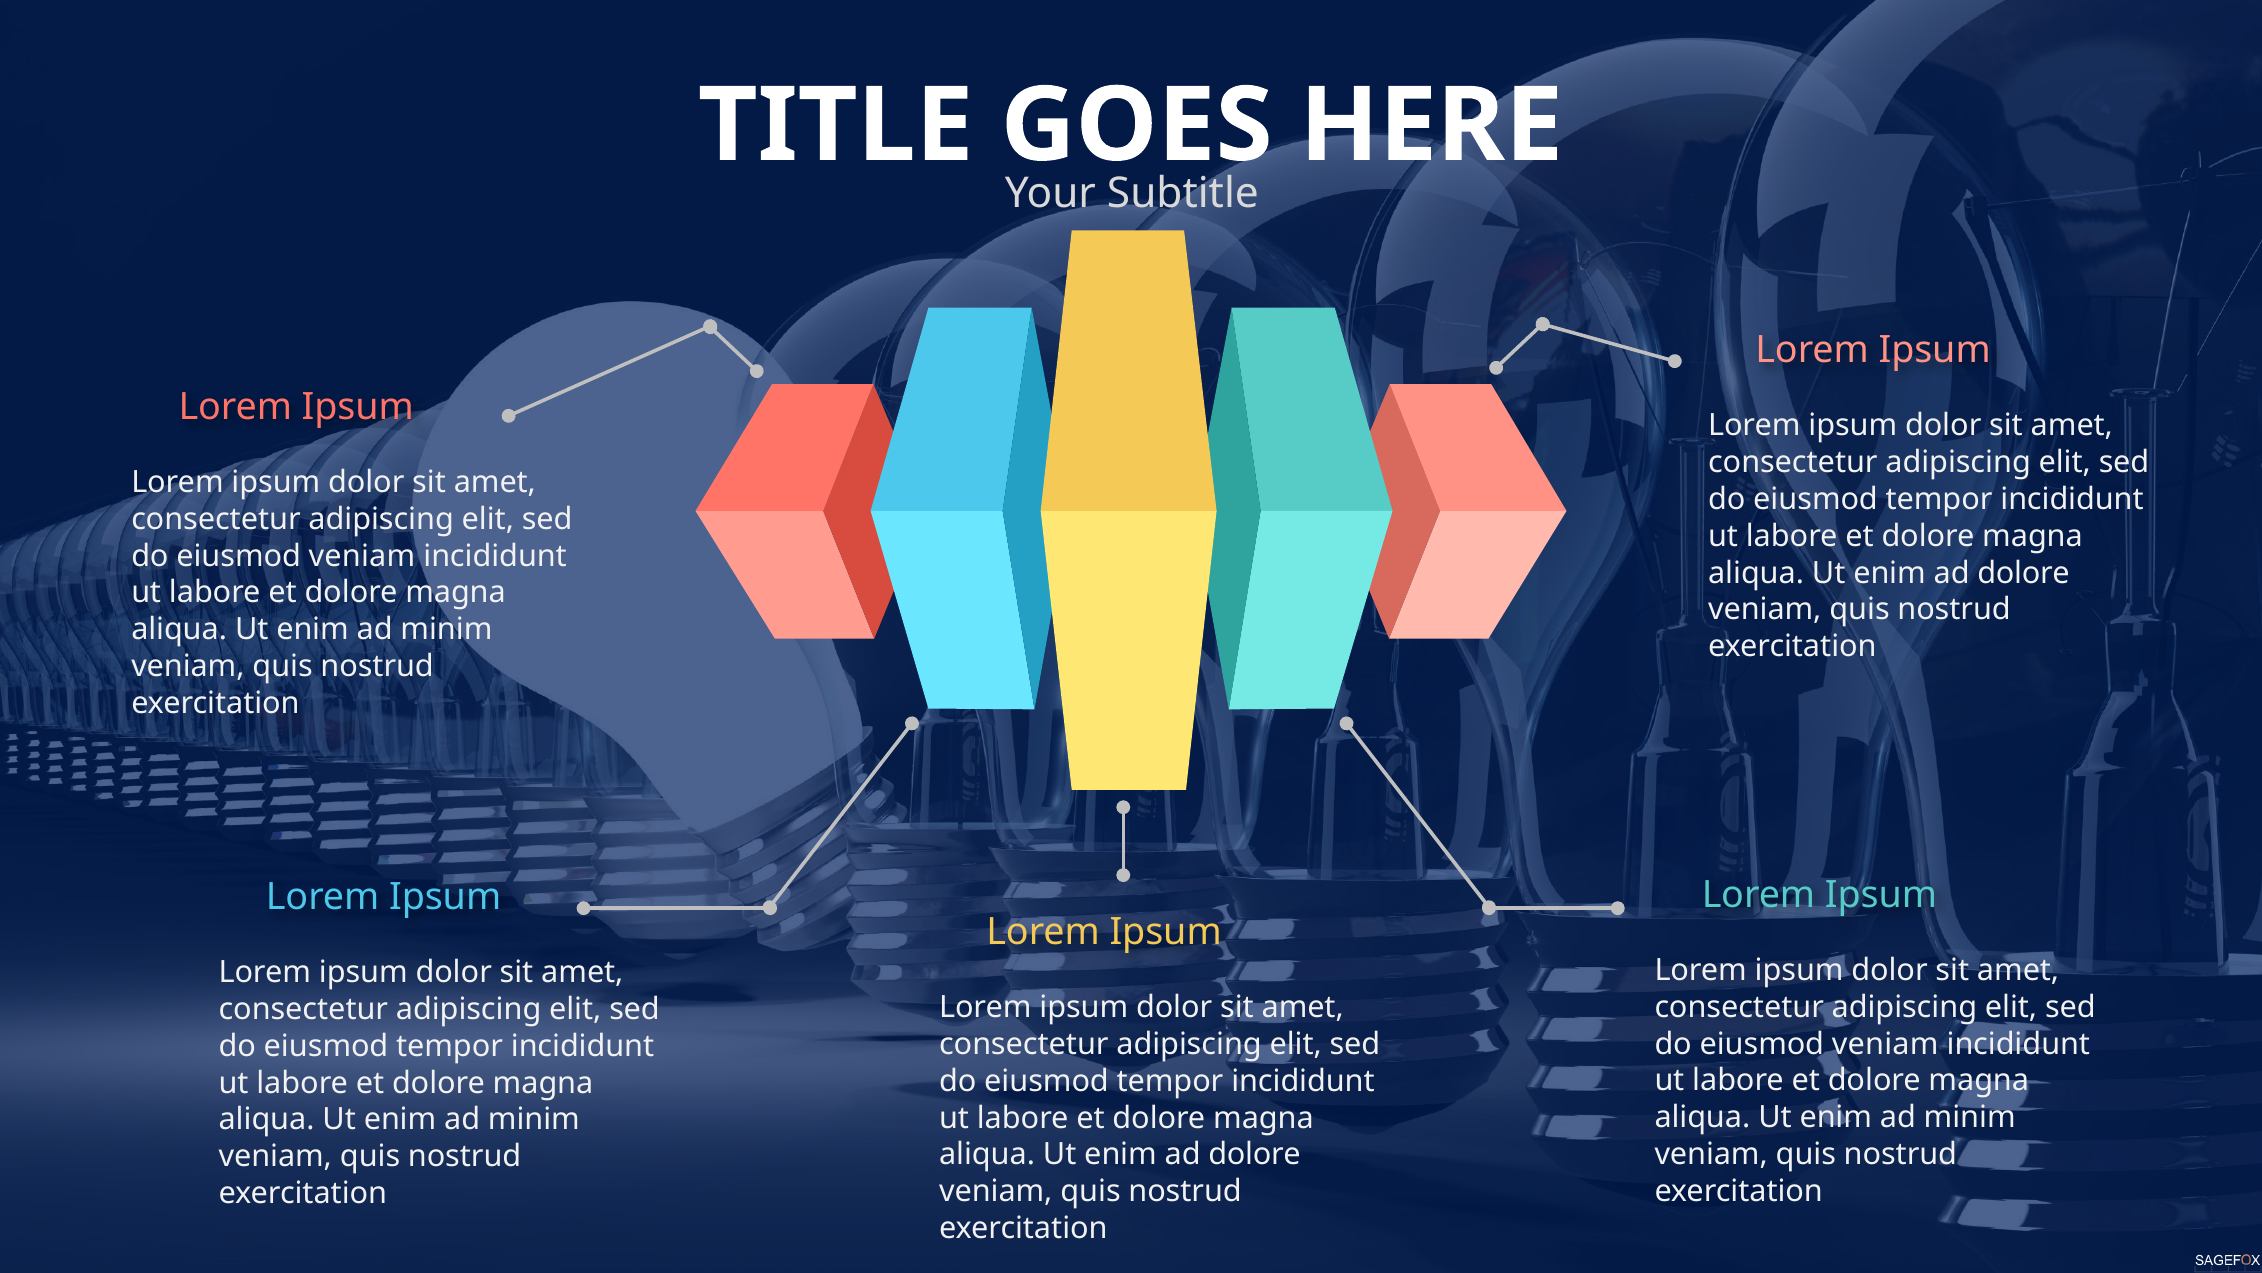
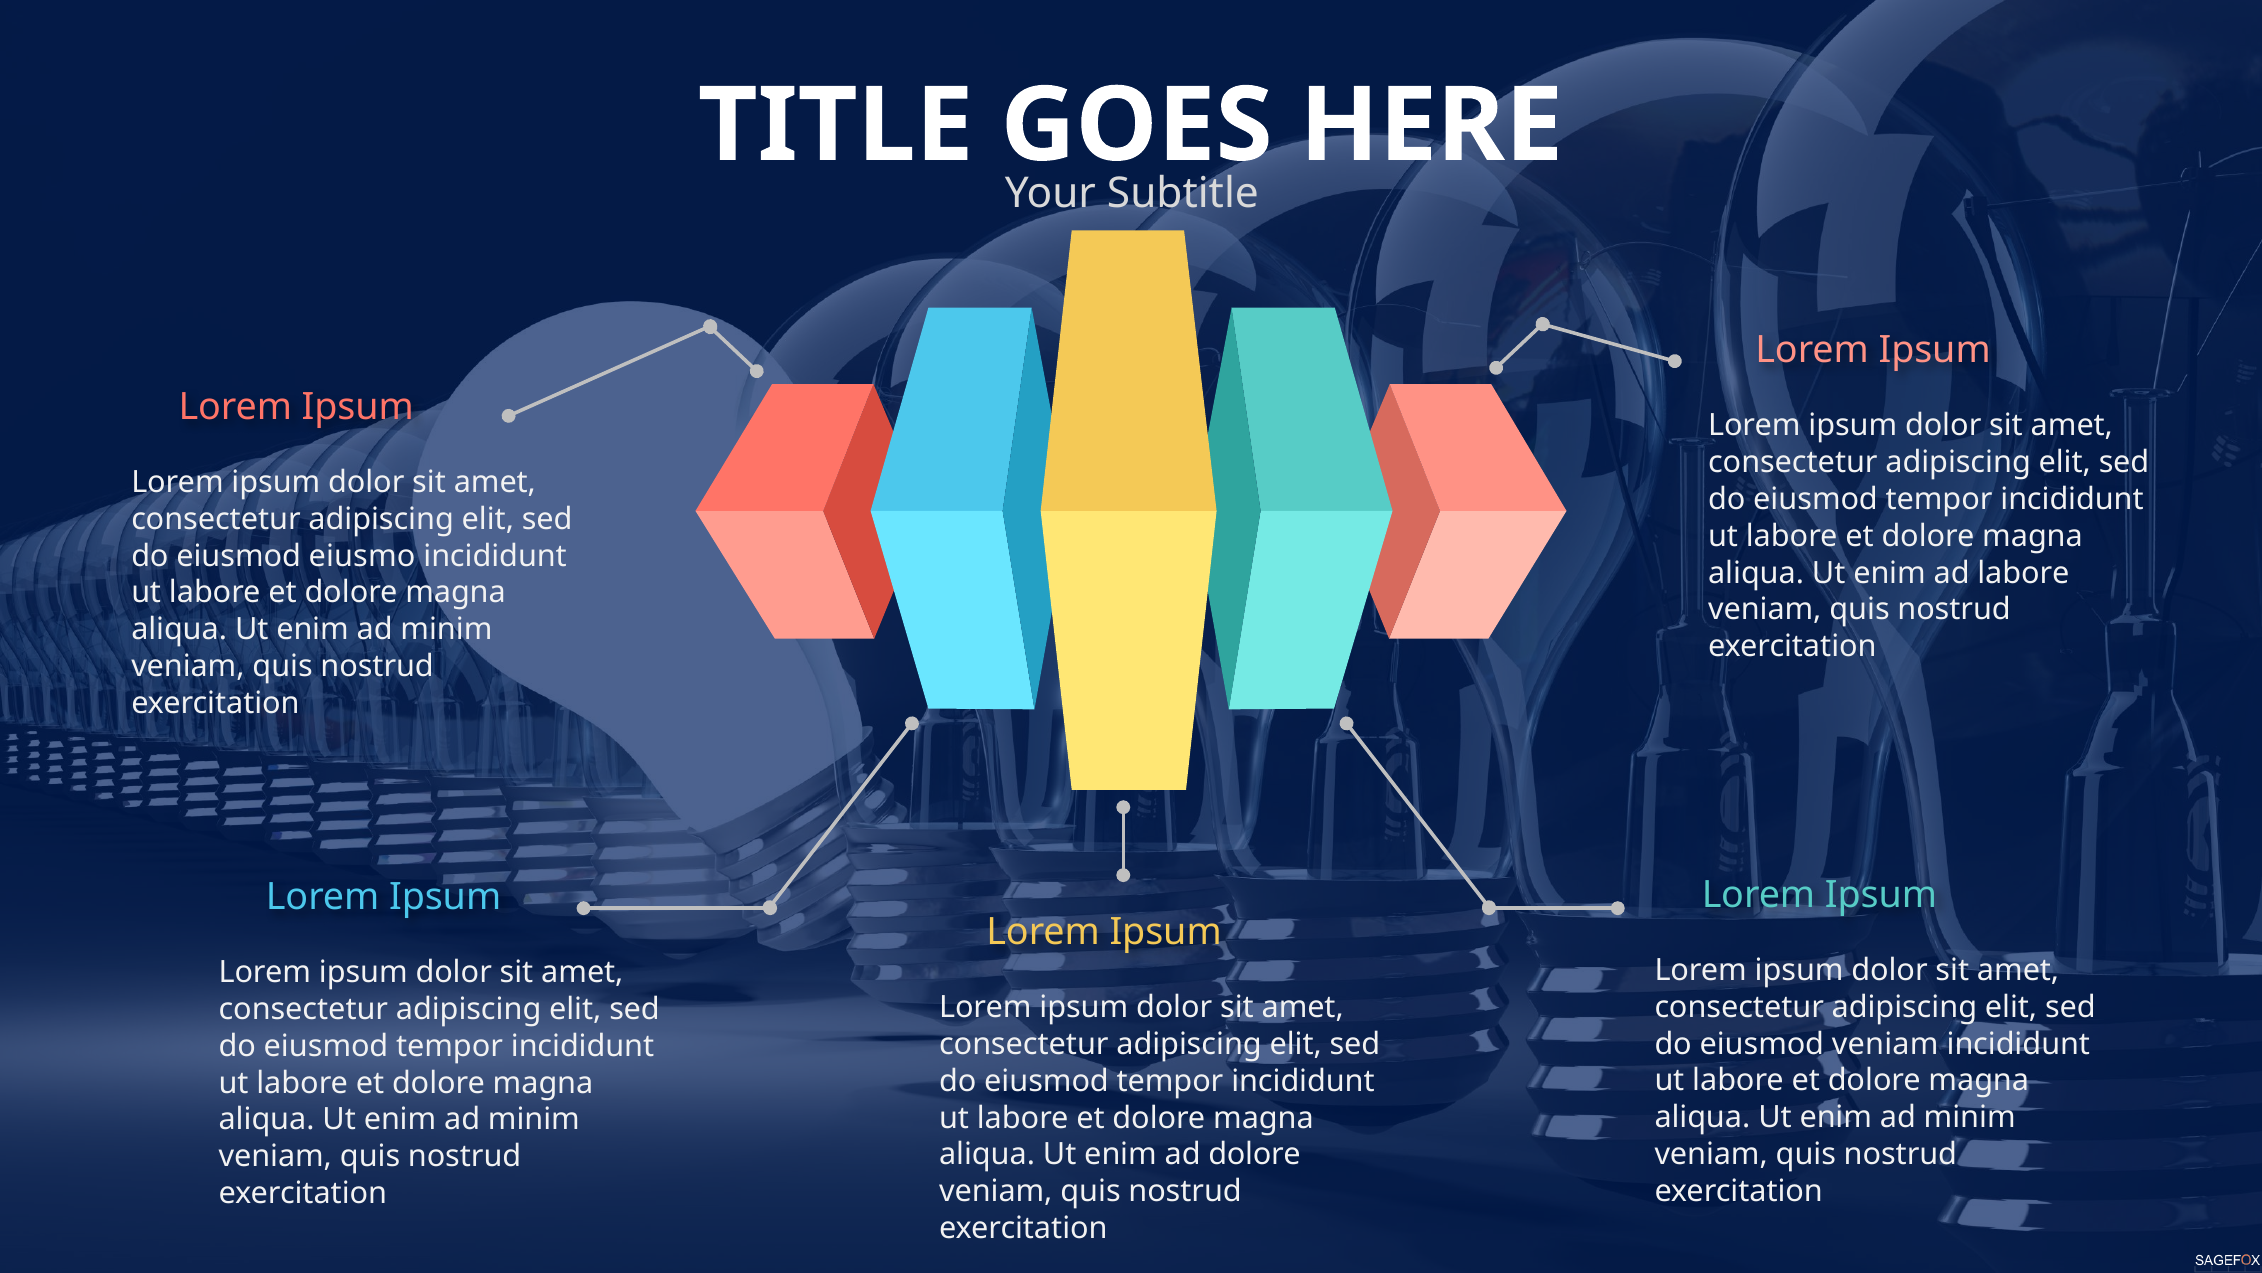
veniam: veniam -> eiusmo (362, 556)
dolore: dolore -> labore (2023, 573)
